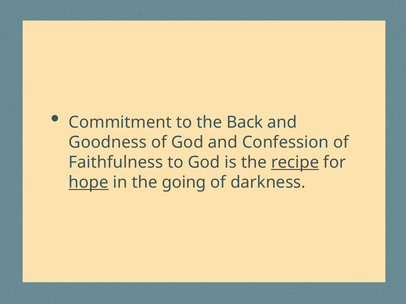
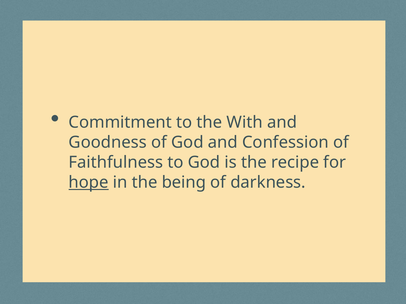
Back: Back -> With (245, 123)
recipe underline: present -> none (295, 163)
going: going -> being (184, 183)
